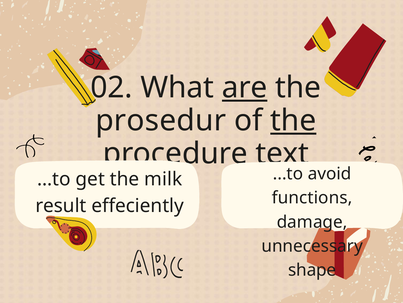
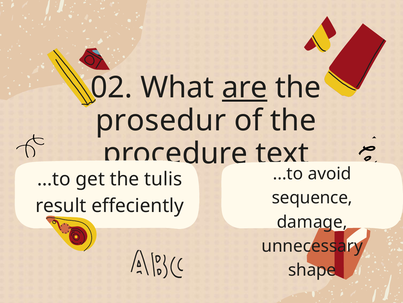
the underline: present -> none (293, 120)
milk: milk -> tulis (163, 179)
functions: functions -> sequence (312, 197)
